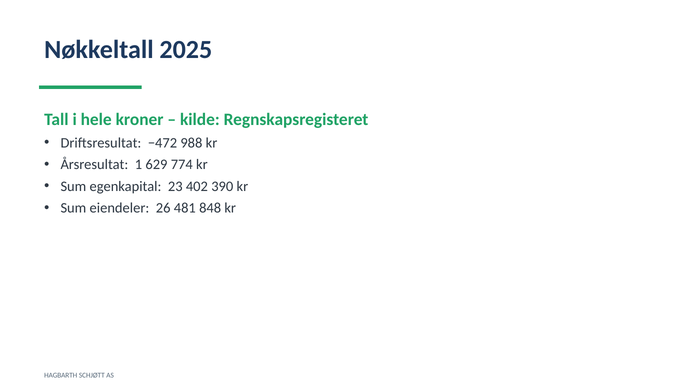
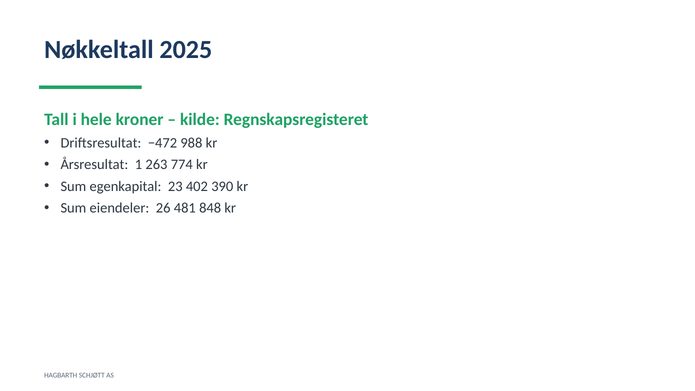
629: 629 -> 263 (156, 165)
